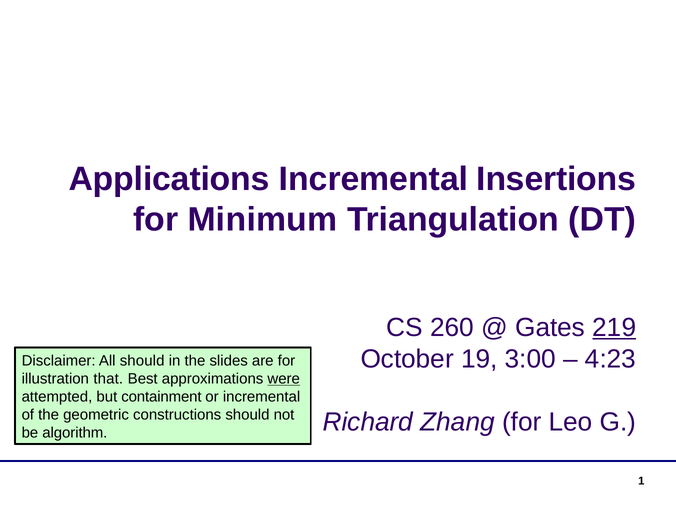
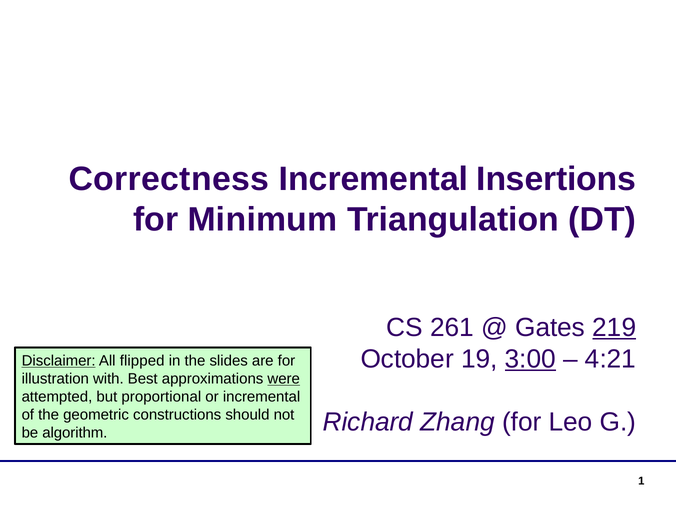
Applications: Applications -> Correctness (169, 179)
260: 260 -> 261 (452, 327)
3:00 underline: none -> present (530, 359)
4:23: 4:23 -> 4:21 (610, 359)
Disclaimer underline: none -> present (59, 361)
All should: should -> flipped (142, 361)
that: that -> with (108, 379)
containment: containment -> proportional (161, 397)
